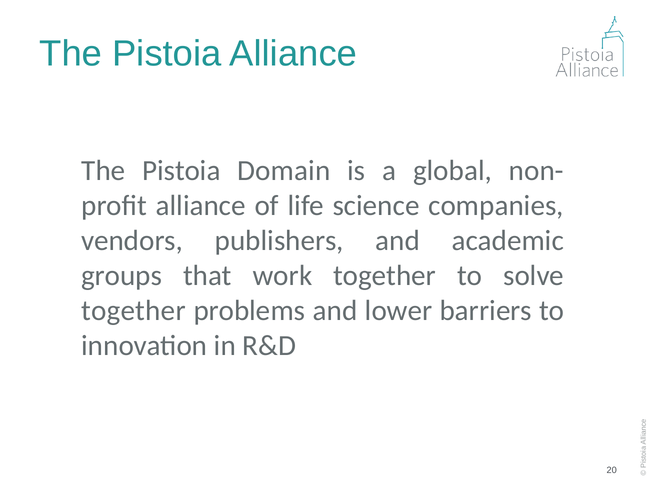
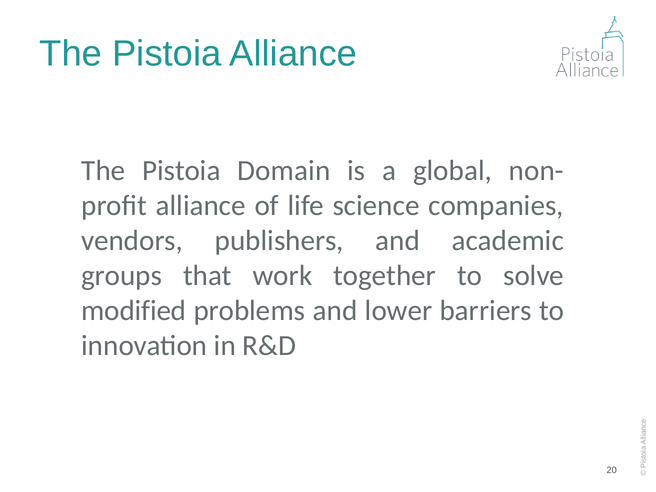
together: together -> modified (134, 311)
